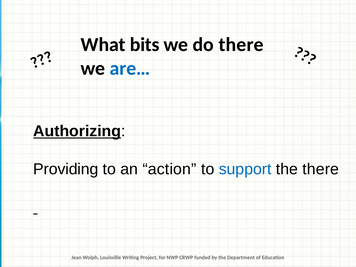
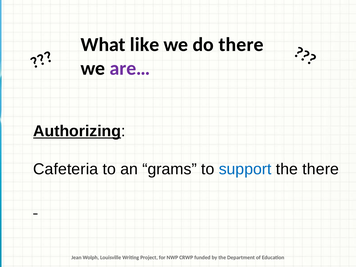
bits: bits -> like (145, 45)
are… colour: blue -> purple (130, 68)
Providing: Providing -> Cafeteria (66, 169)
action: action -> grams (170, 169)
